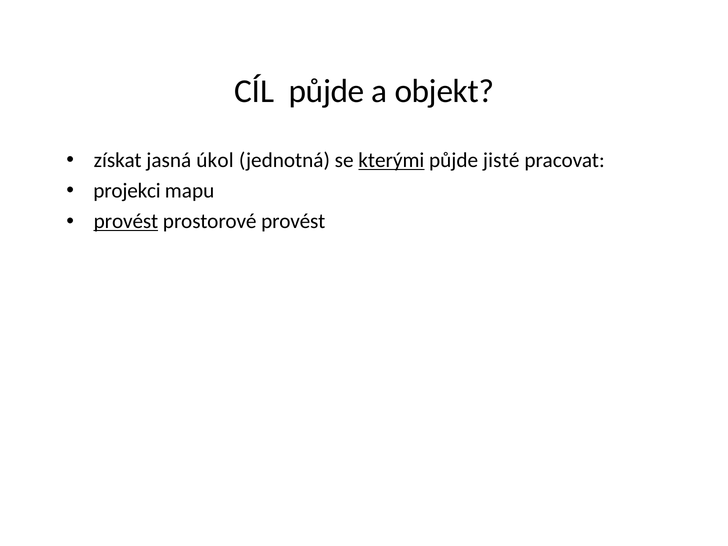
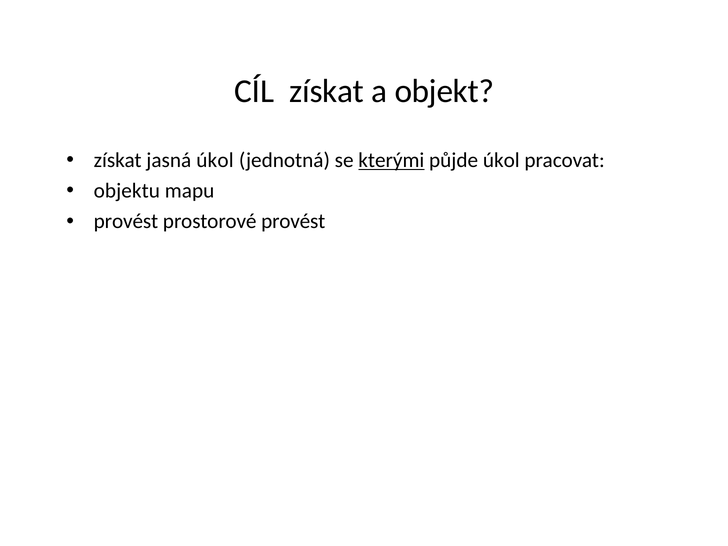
CÍL půjde: půjde -> získat (327, 91)
půjde jisté: jisté -> úkol (501, 160)
projekci: projekci -> objektu (127, 191)
provést underline: present -> none (126, 221)
